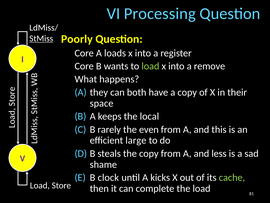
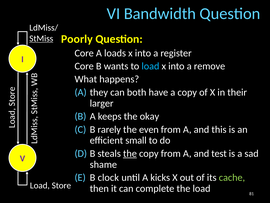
Processing: Processing -> Bandwidth (160, 14)
load colour: light green -> light blue (150, 66)
space: space -> larger (102, 103)
local: local -> okay (149, 116)
large: large -> small (136, 140)
the underline: none -> present (130, 153)
less: less -> test (219, 153)
